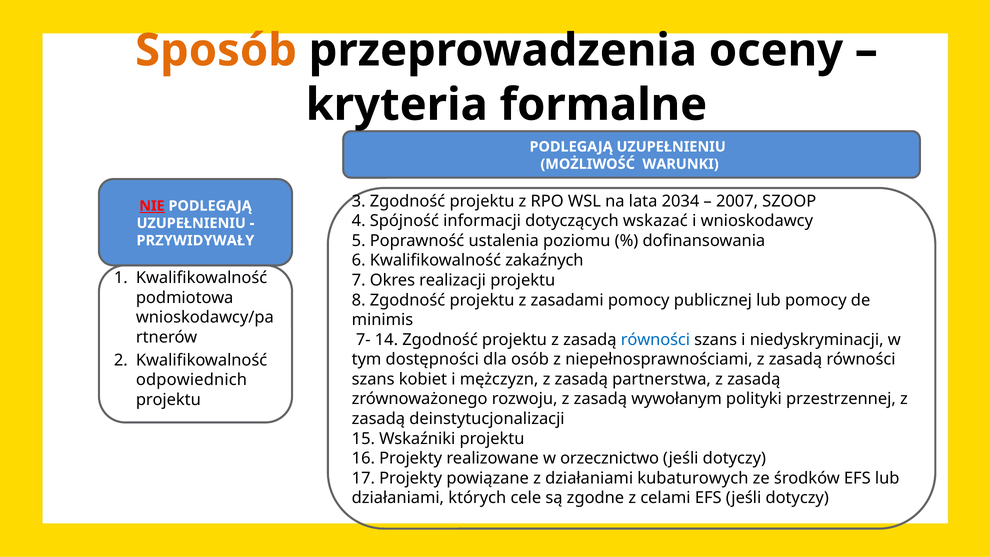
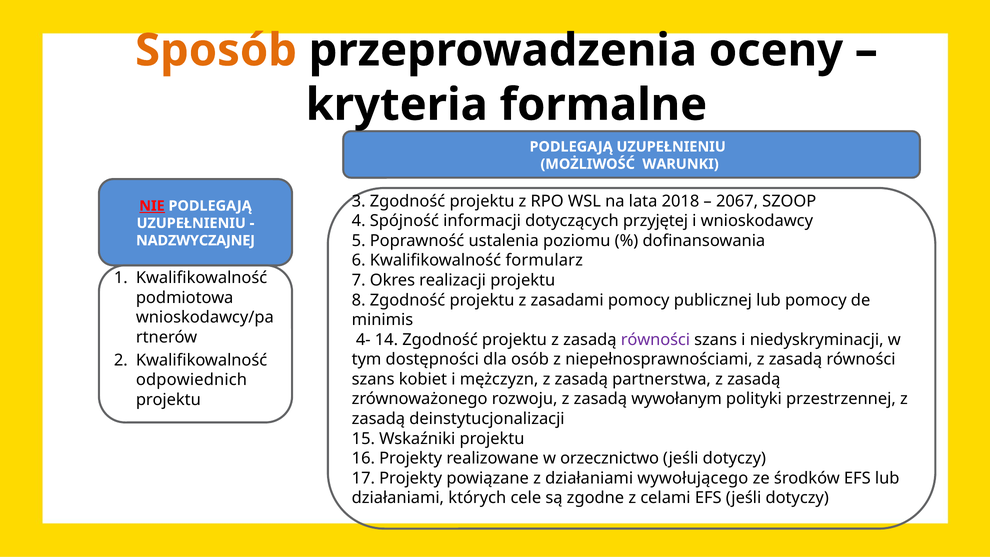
2034: 2034 -> 2018 (681, 201)
2007: 2007 -> 2067 (737, 201)
wskazać: wskazać -> przyjętej (656, 221)
PRZYWIDYWAŁY: PRZYWIDYWAŁY -> NADZWYCZAJNEJ (196, 240)
zakaźnych: zakaźnych -> formularz (544, 260)
7-: 7- -> 4- (363, 340)
równości colour: blue -> purple (655, 340)
kubaturowych: kubaturowych -> wywołującego (693, 478)
